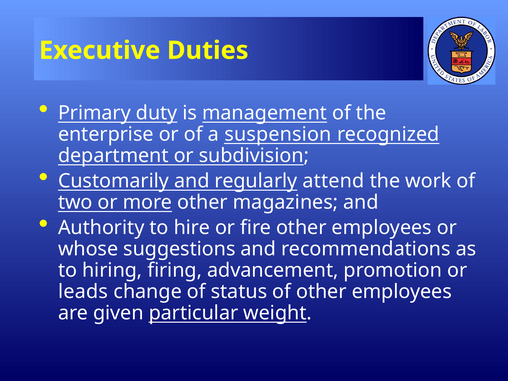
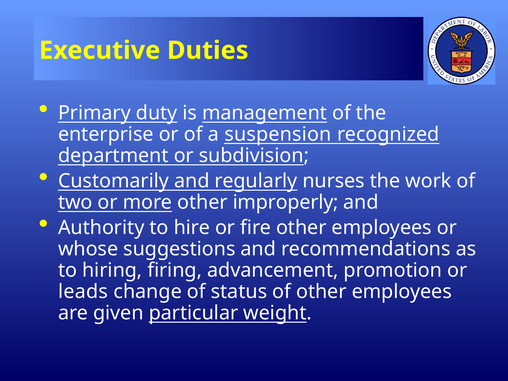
attend: attend -> nurses (334, 181)
magazines: magazines -> improperly (286, 202)
